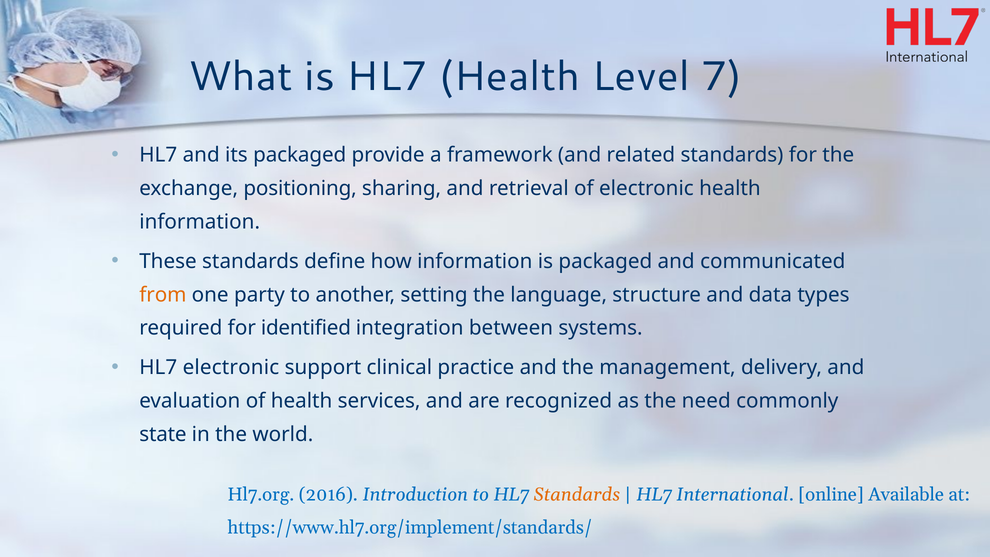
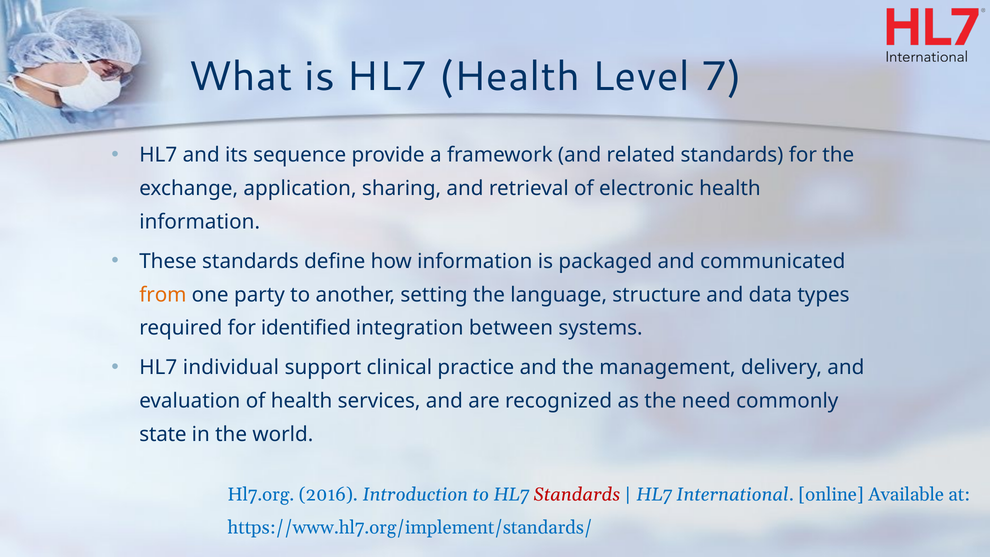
its packaged: packaged -> sequence (300, 155)
positioning: positioning -> application (300, 189)
HL7 electronic: electronic -> individual (231, 367)
Standards colour: orange -> red (577, 494)
